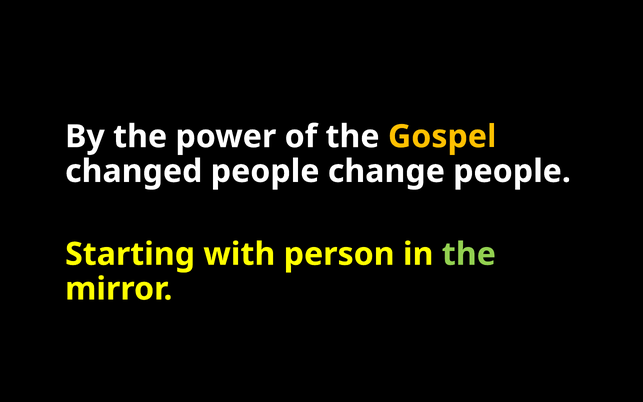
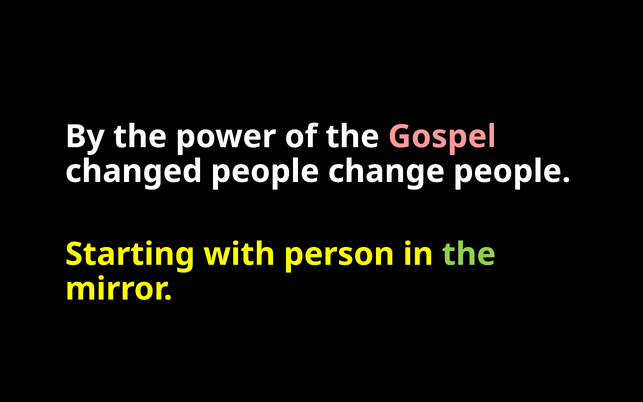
Gospel colour: yellow -> pink (442, 137)
